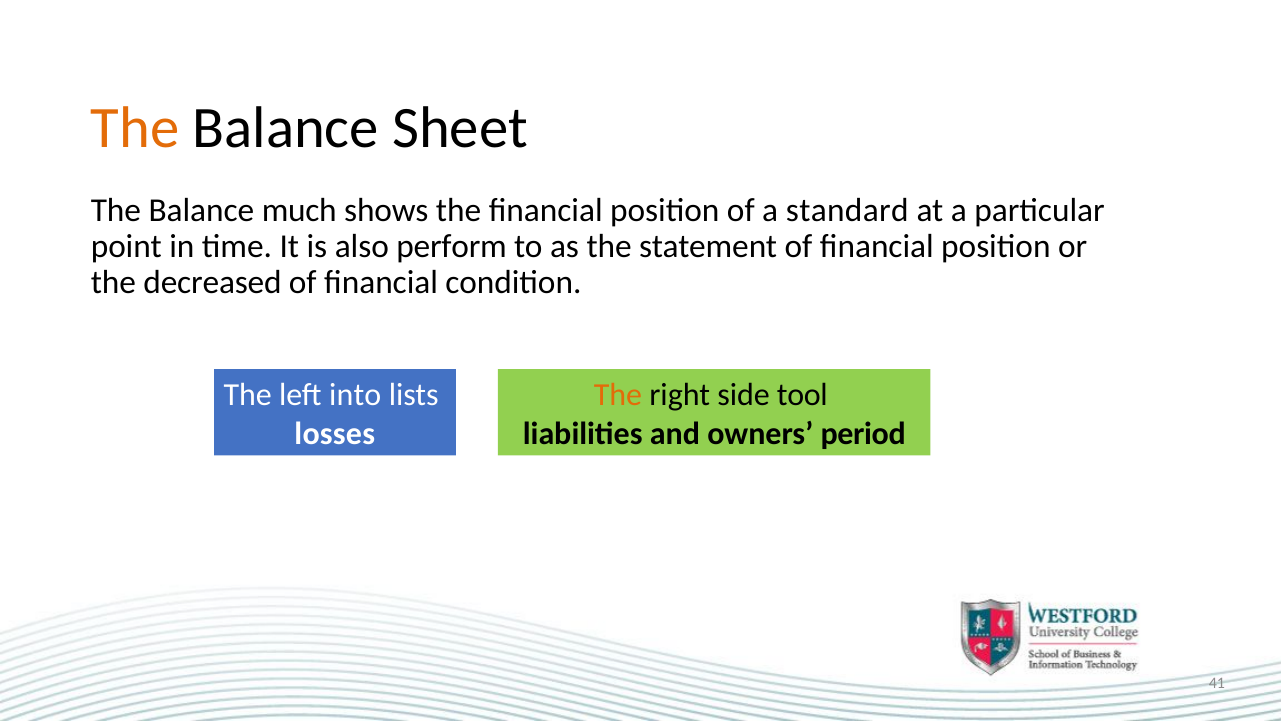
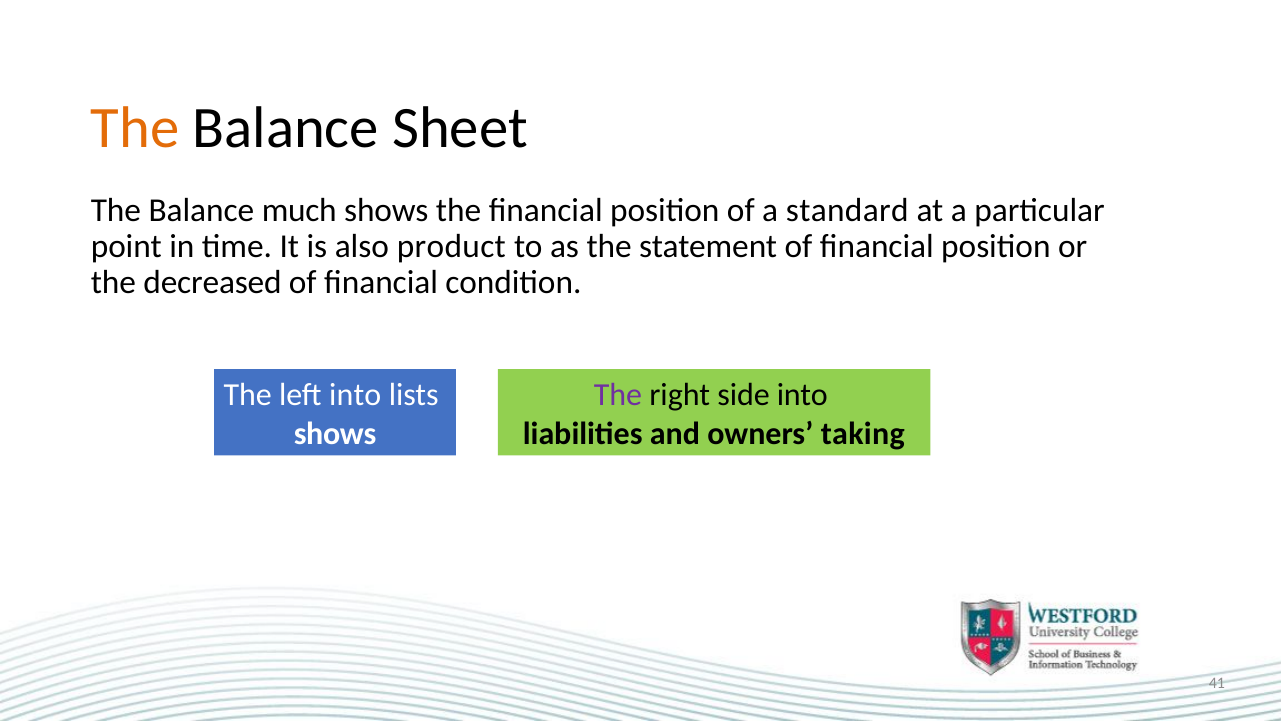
perform: perform -> product (451, 247)
The colour: orange -> purple (618, 395)
side tool: tool -> into (802, 395)
losses: losses -> shows (335, 433)
period: period -> taking (863, 433)
